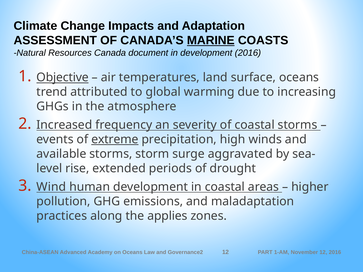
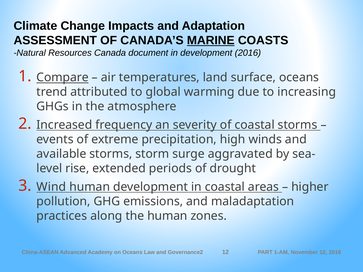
Objective: Objective -> Compare (63, 77)
extreme underline: present -> none (115, 139)
the applies: applies -> human (167, 216)
